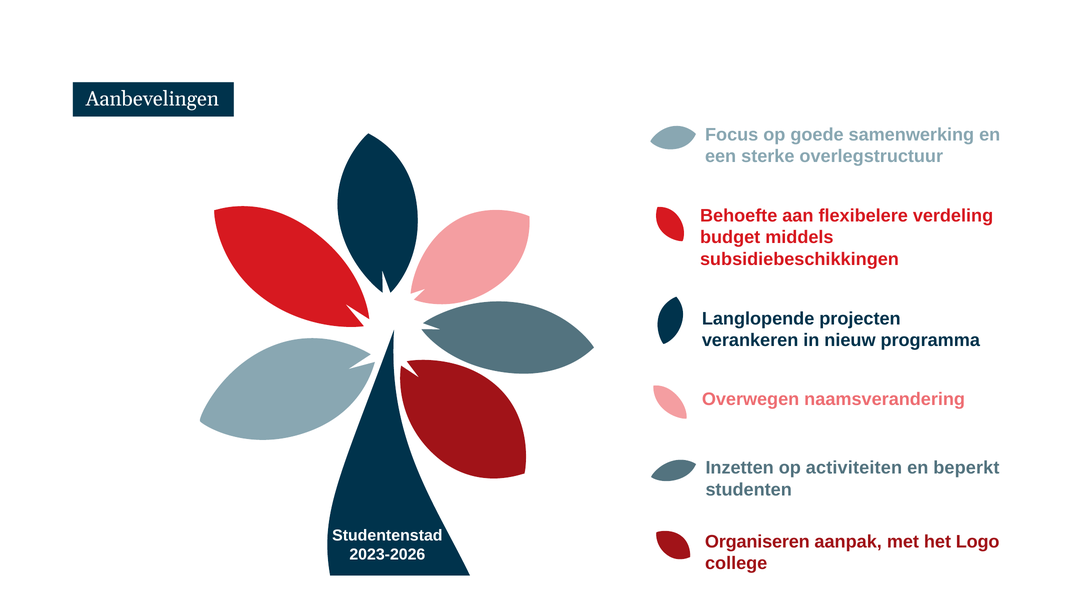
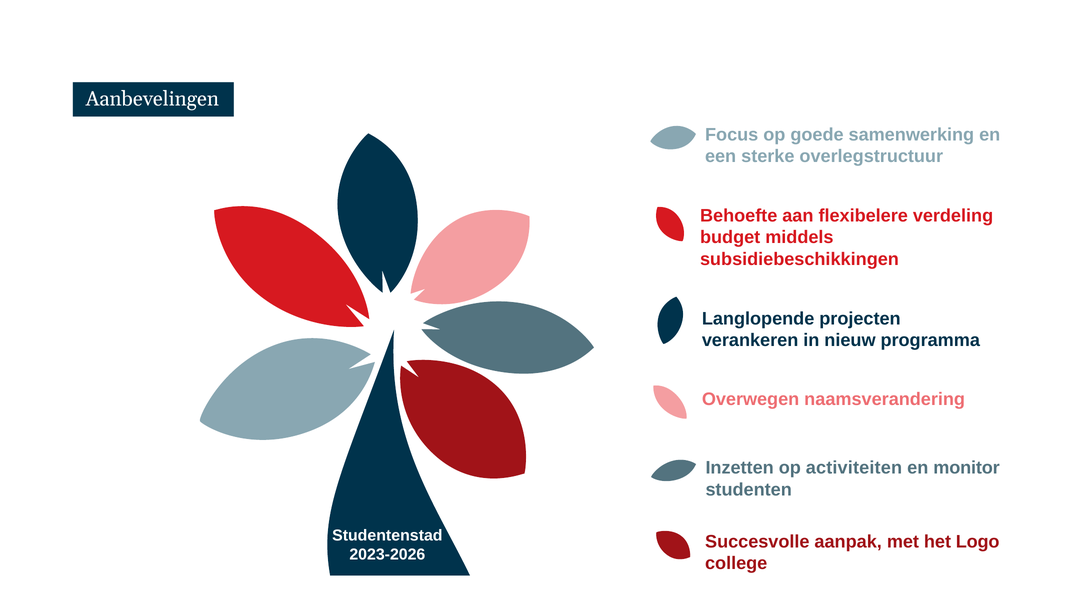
beperkt: beperkt -> monitor (967, 468)
Organiseren: Organiseren -> Succesvolle (757, 542)
